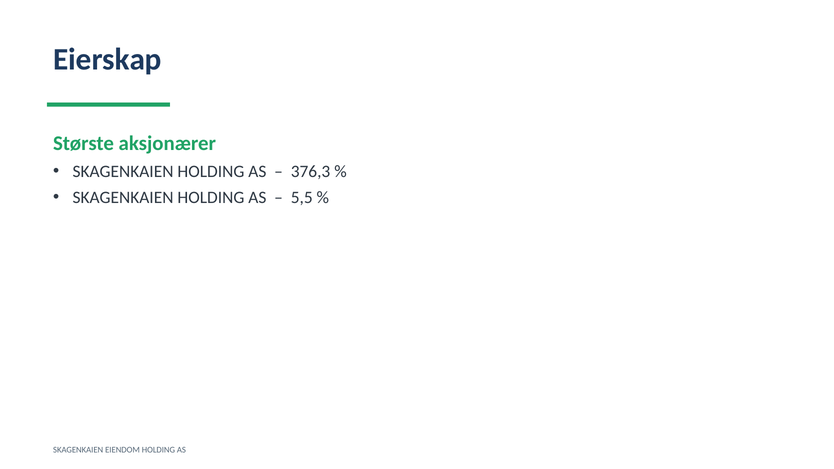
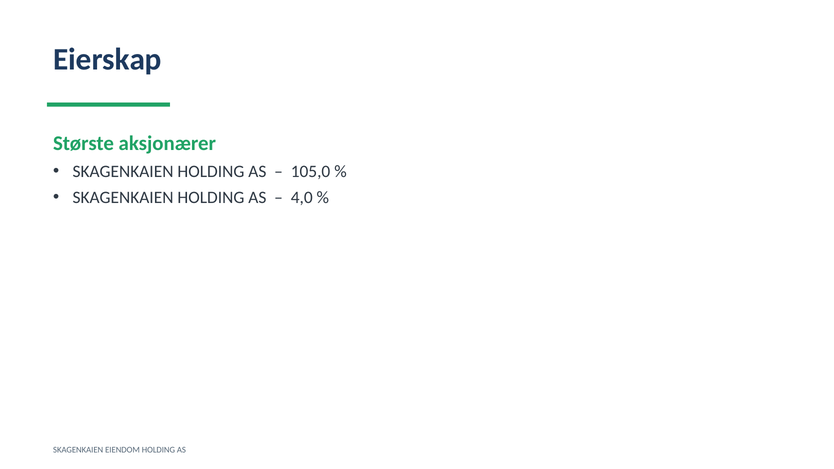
376,3: 376,3 -> 105,0 (311, 171)
5,5: 5,5 -> 4,0 (302, 198)
